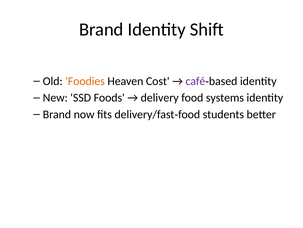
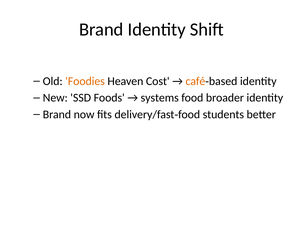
café colour: purple -> orange (195, 81)
delivery: delivery -> systems (160, 97)
systems: systems -> broader (225, 97)
